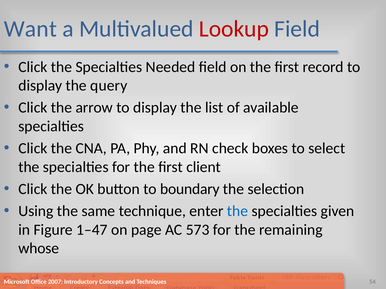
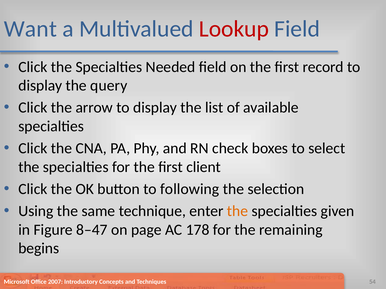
boundary: boundary -> following (190, 189)
the colour: blue -> orange (238, 211)
1–47: 1–47 -> 8–47 (92, 230)
573: 573 -> 178 (198, 230)
whose: whose -> begins (39, 249)
